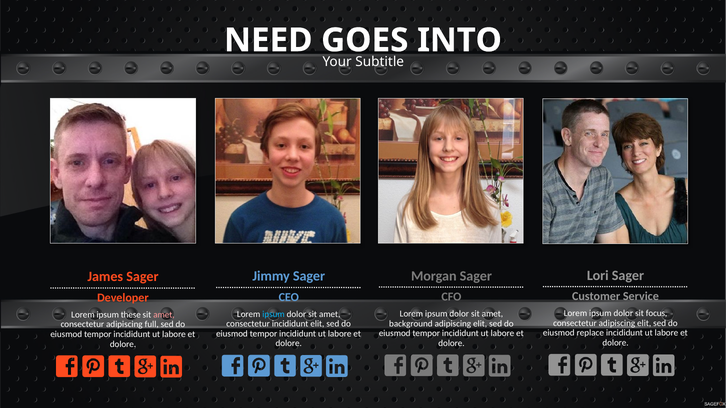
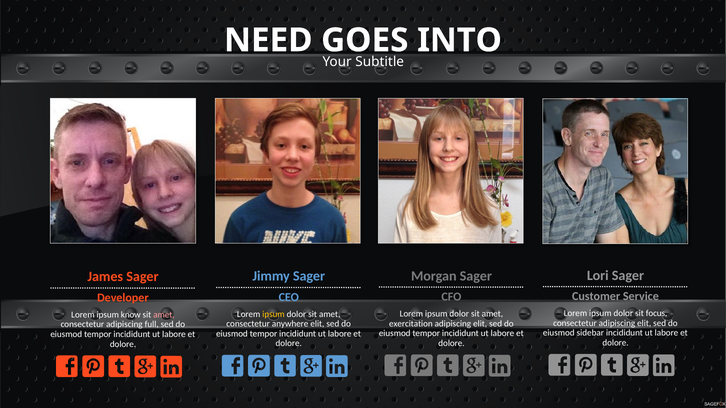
ipsum colour: light blue -> yellow (274, 314)
these: these -> know (131, 315)
background: background -> exercitation (411, 324)
consectetur incididunt: incididunt -> anywhere (290, 324)
replace: replace -> sidebar (590, 333)
